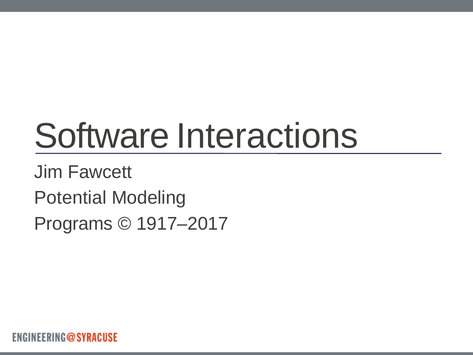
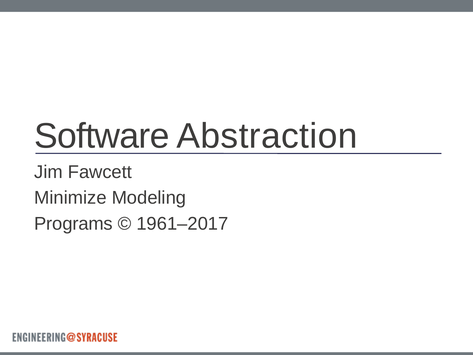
Interactions: Interactions -> Abstraction (267, 136)
Potential: Potential -> Minimize (70, 198)
1917–2017: 1917–2017 -> 1961–2017 (182, 224)
